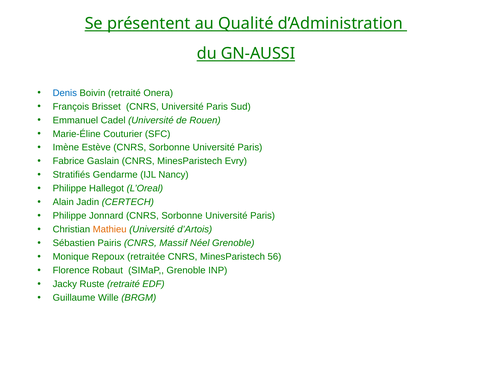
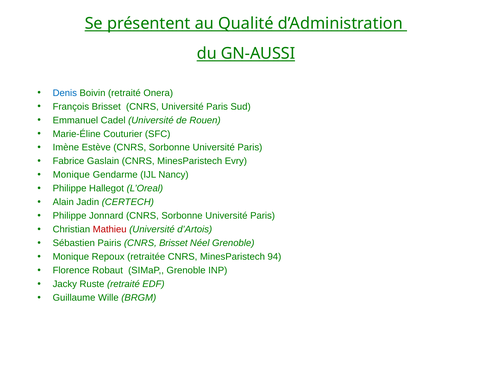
Stratifiés: Stratifiés -> Monique (71, 175)
Mathieu colour: orange -> red (110, 229)
CNRS Massif: Massif -> Brisset (173, 243)
56: 56 -> 94 (274, 257)
